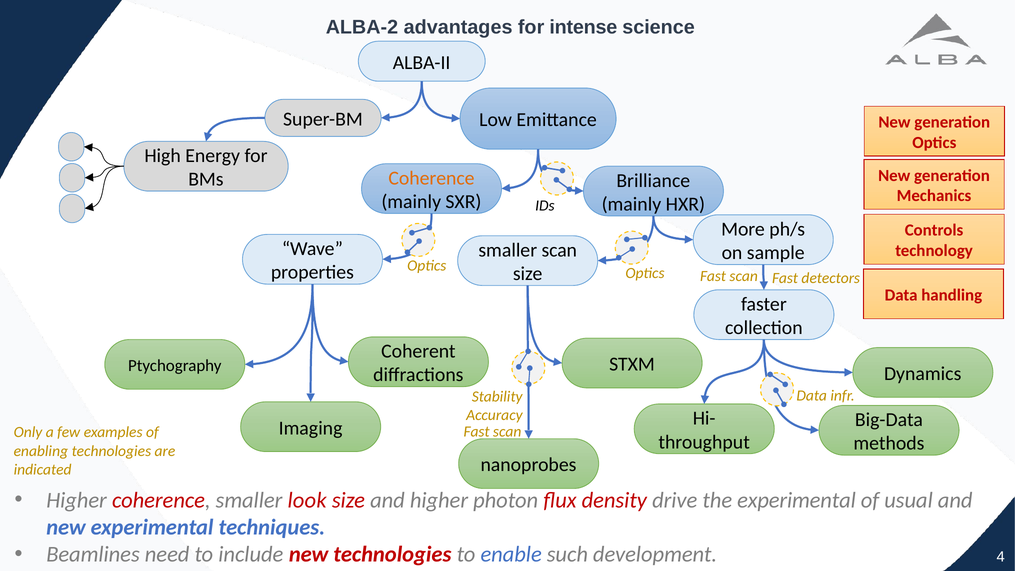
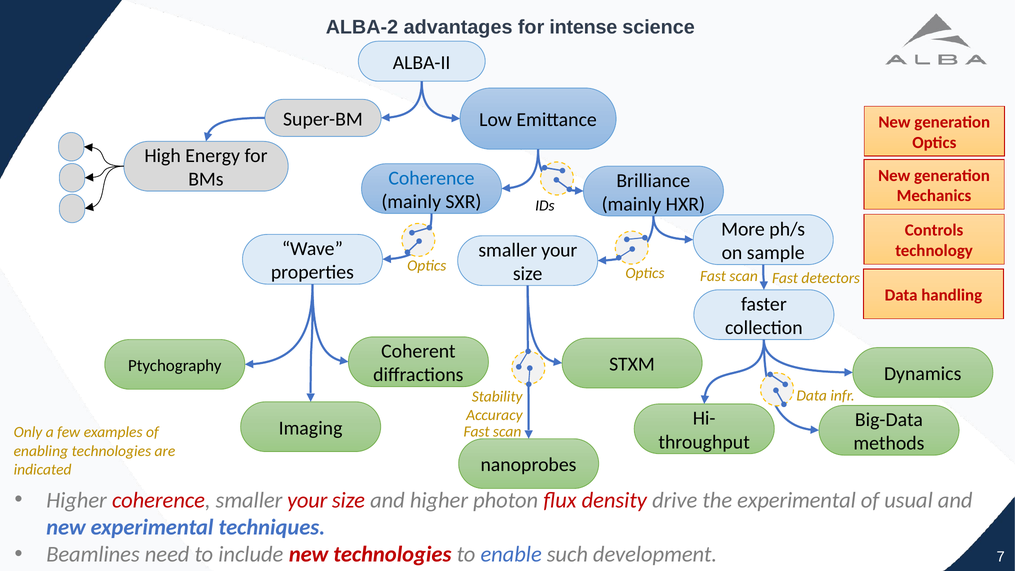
Coherence colour: orange -> blue (431, 178)
scan: scan -> your (559, 250)
coherence smaller look: look -> your (307, 500)
4: 4 -> 7 (1001, 557)
